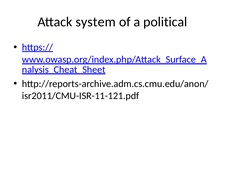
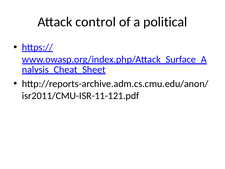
system: system -> control (96, 22)
